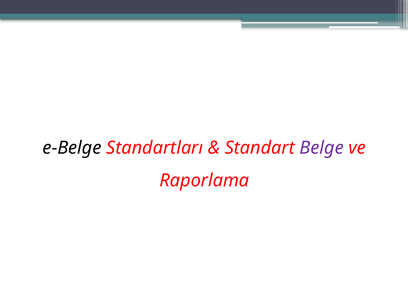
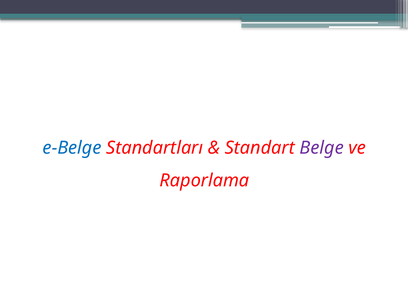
e-Belge colour: black -> blue (72, 148)
